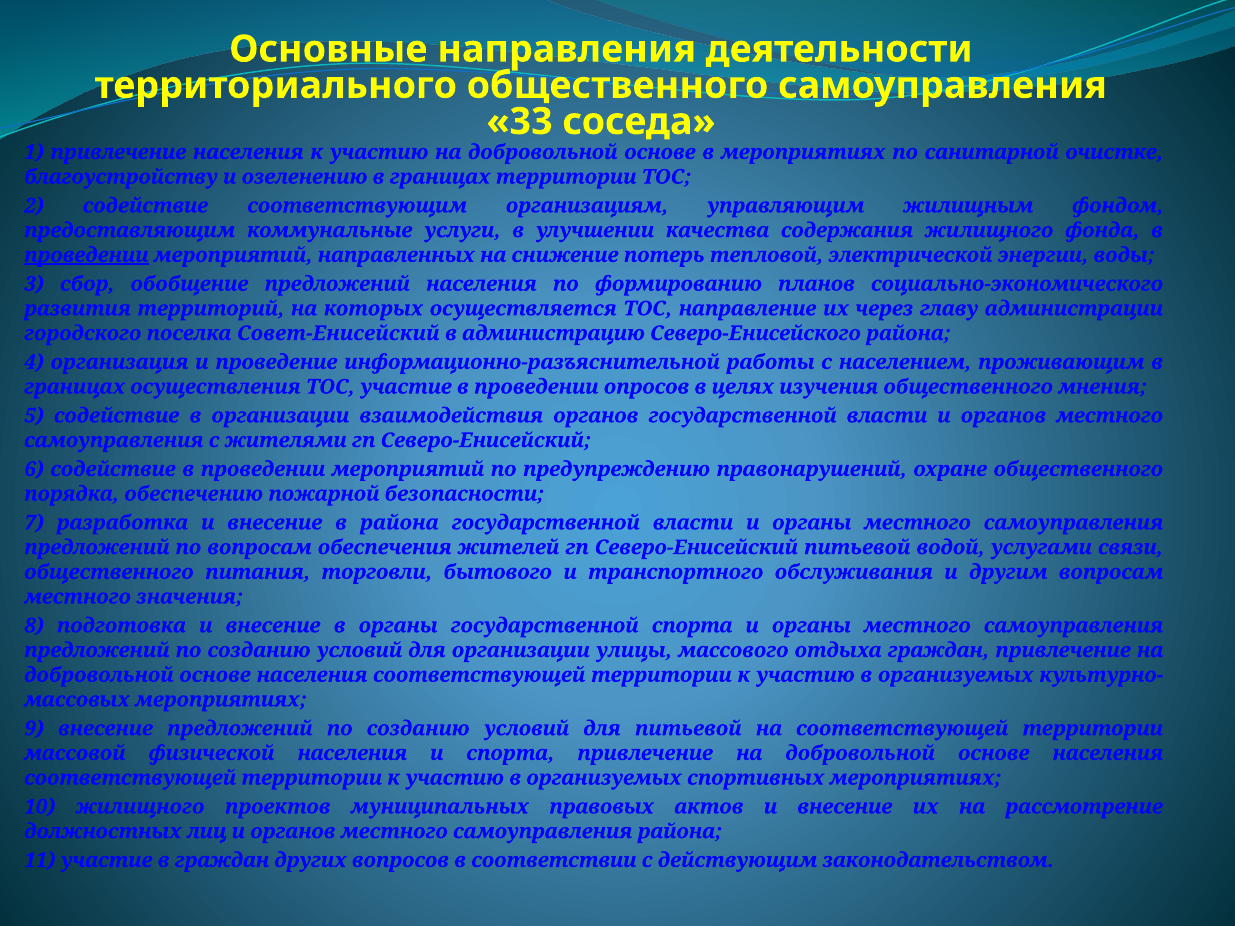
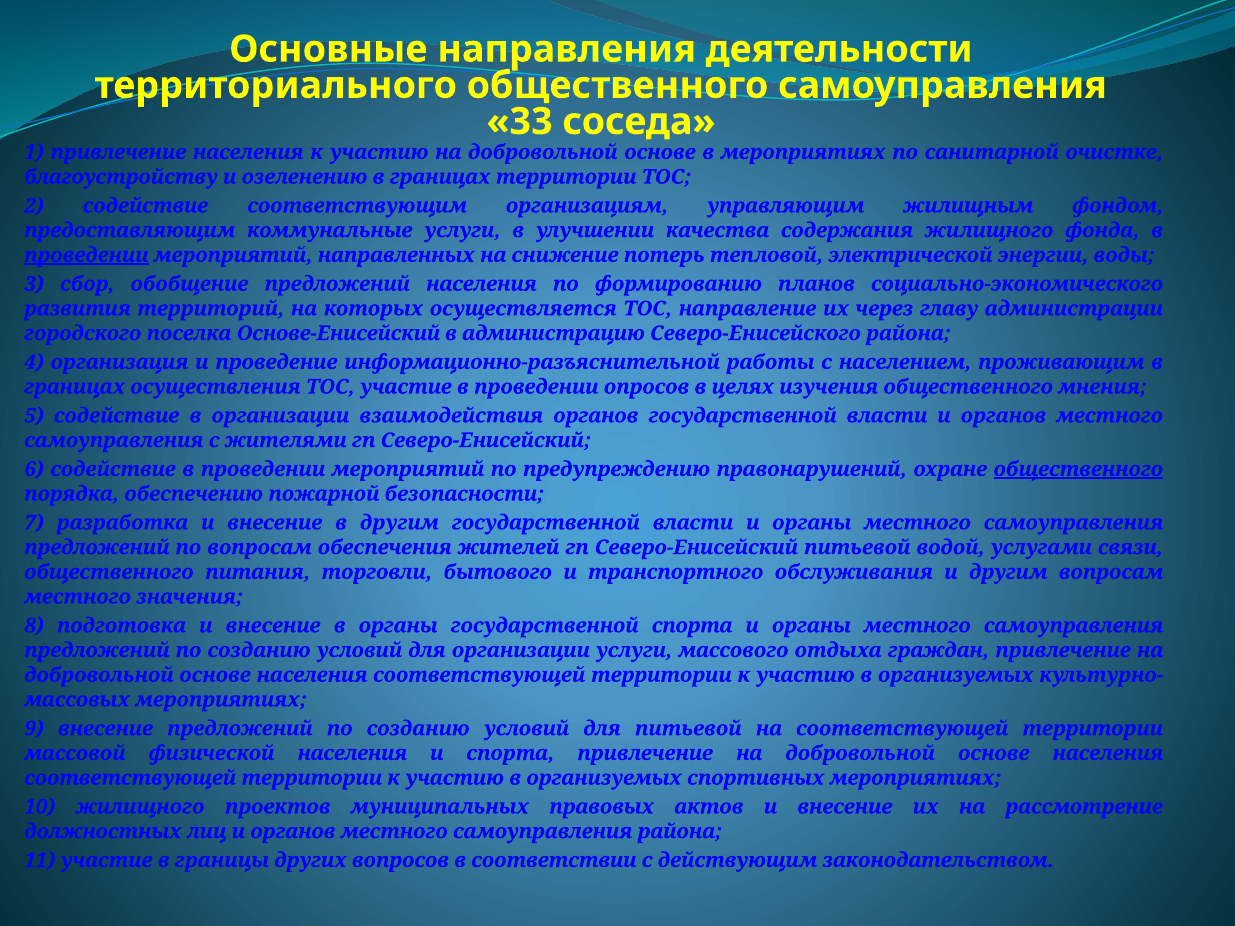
Совет-Енисейский: Совет-Енисейский -> Основе-Енисейский (338, 333)
общественного underline: none -> present (1078, 469)
в района: района -> другим (399, 523)
организации улицы: улицы -> услуги (634, 650)
в граждан: граждан -> границы (222, 860)
